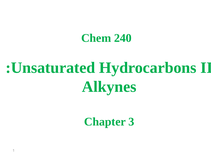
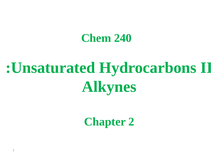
3: 3 -> 2 (131, 122)
